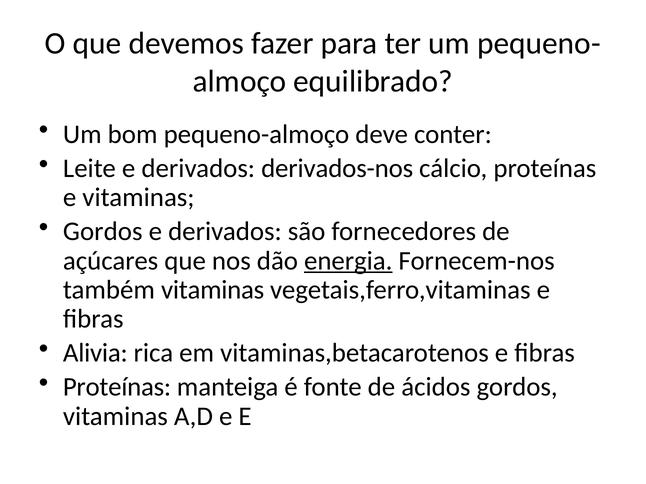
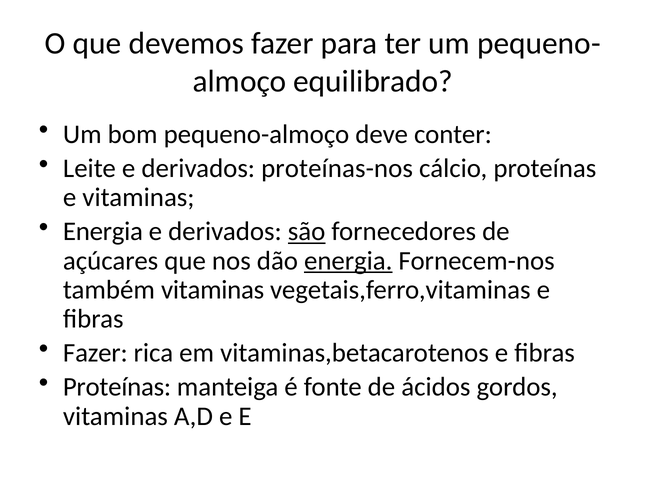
derivados-nos: derivados-nos -> proteínas-nos (337, 169)
Gordos: Gordos -> Energia (103, 232)
são underline: none -> present (307, 232)
Alivia: Alivia -> Fazer (95, 353)
